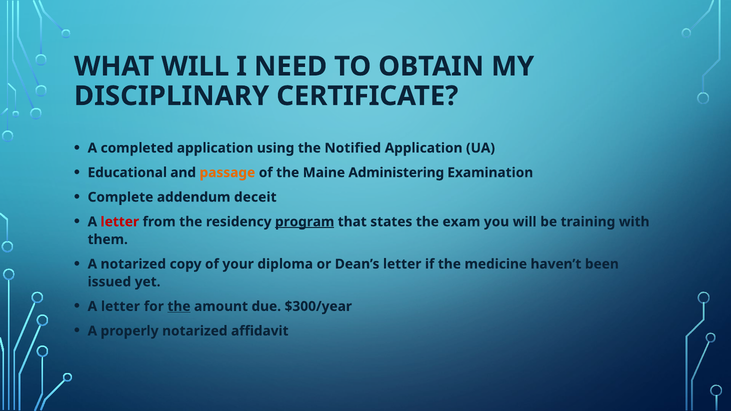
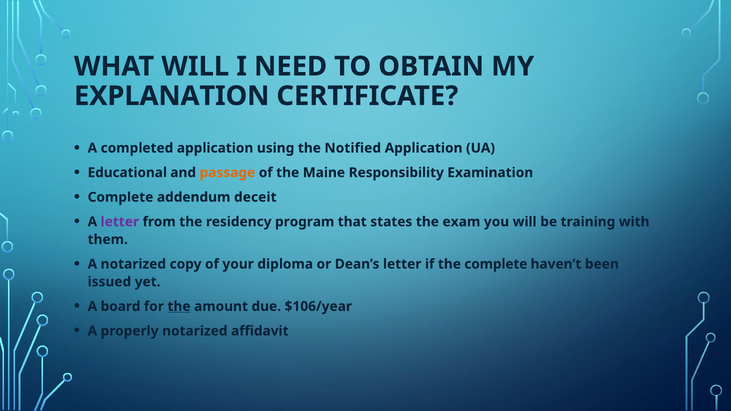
DISCIPLINARY: DISCIPLINARY -> EXPLANATION (172, 96)
Administering: Administering -> Responsibility (396, 173)
letter colour: red -> purple (120, 222)
program underline: present -> none (305, 222)
the medicine: medicine -> complete (496, 264)
letter: letter -> board (121, 307)
$300/year: $300/year -> $106/year (318, 307)
